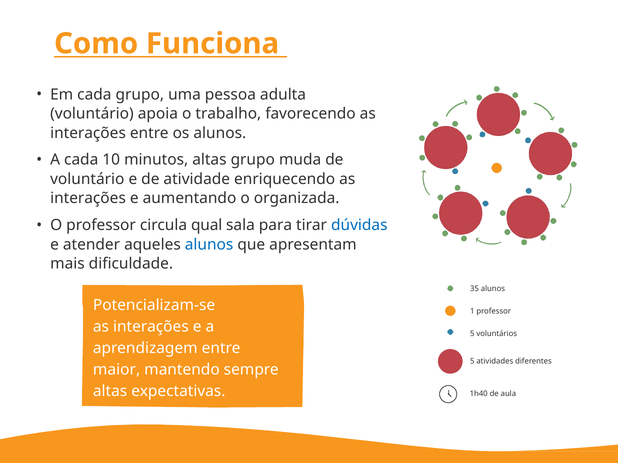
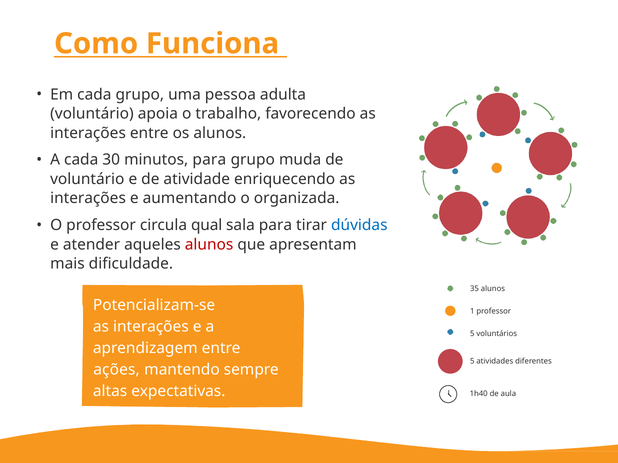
10: 10 -> 30 (111, 160)
minutos altas: altas -> para (209, 160)
alunos colour: blue -> red (209, 245)
maior: maior -> ações (117, 370)
